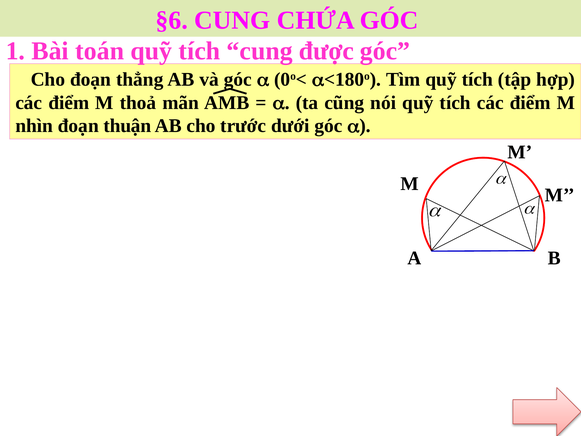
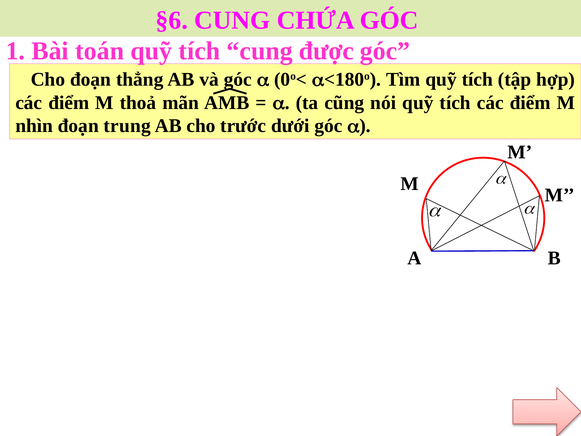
thuận: thuận -> trung (127, 126)
